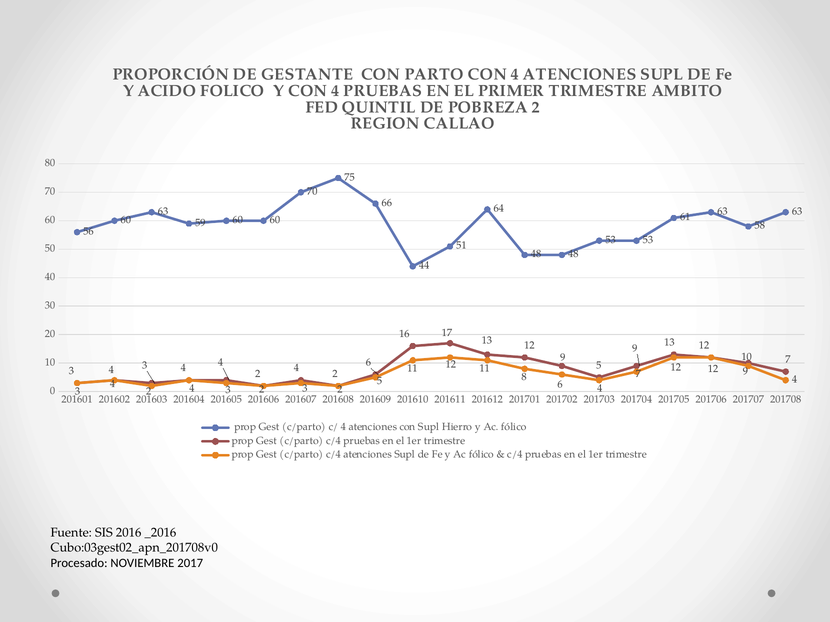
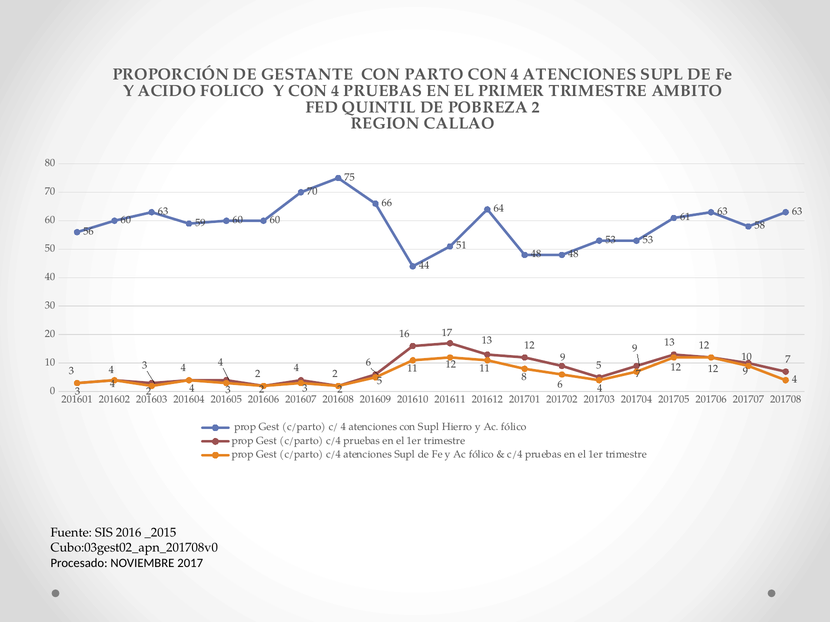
_2016: _2016 -> _2015 (160, 533)
